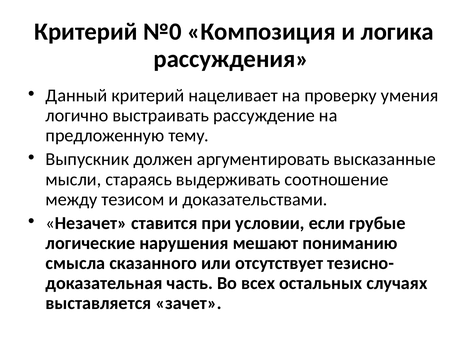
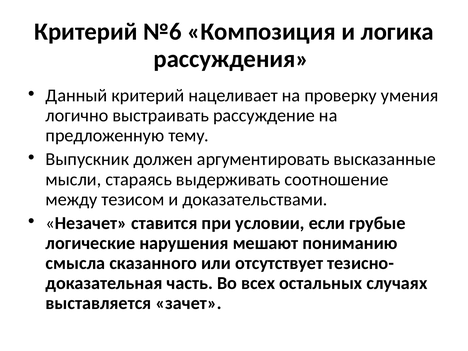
№0: №0 -> №6 (162, 32)
